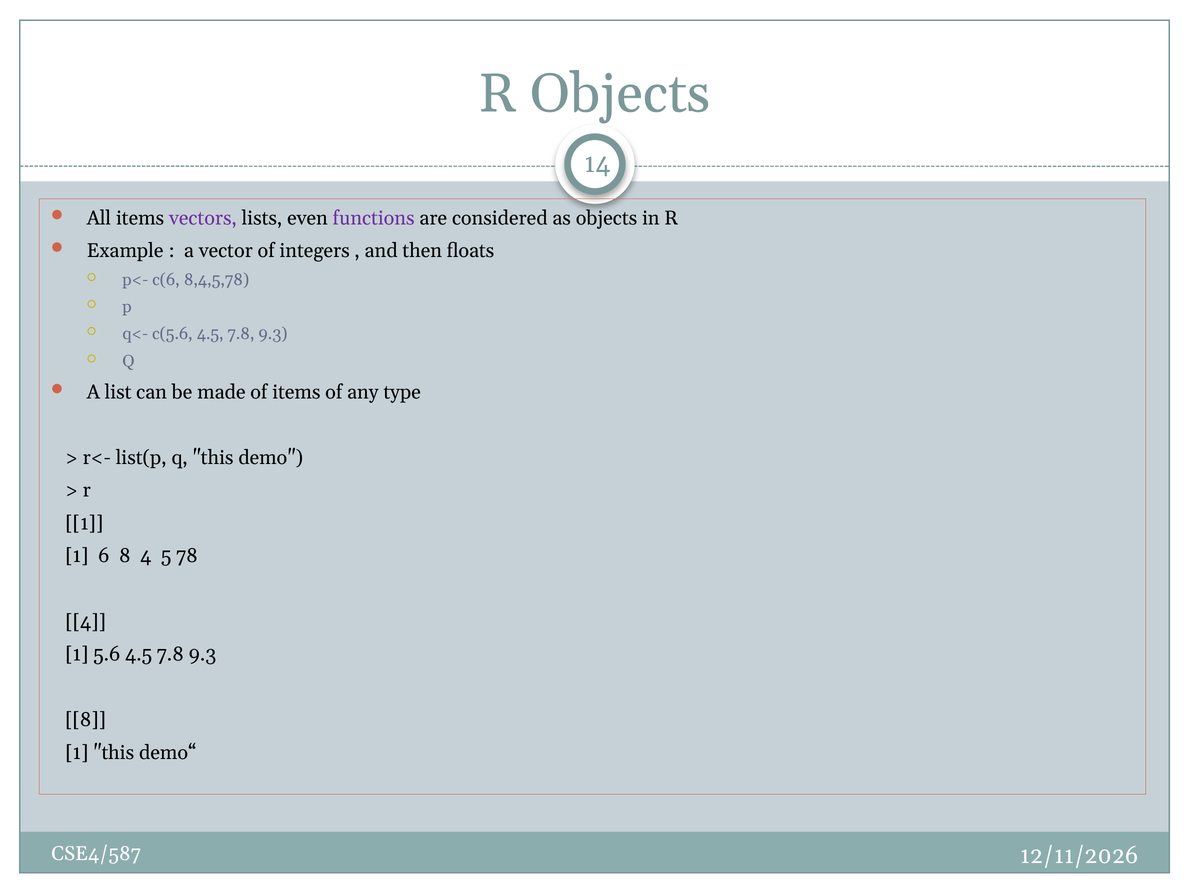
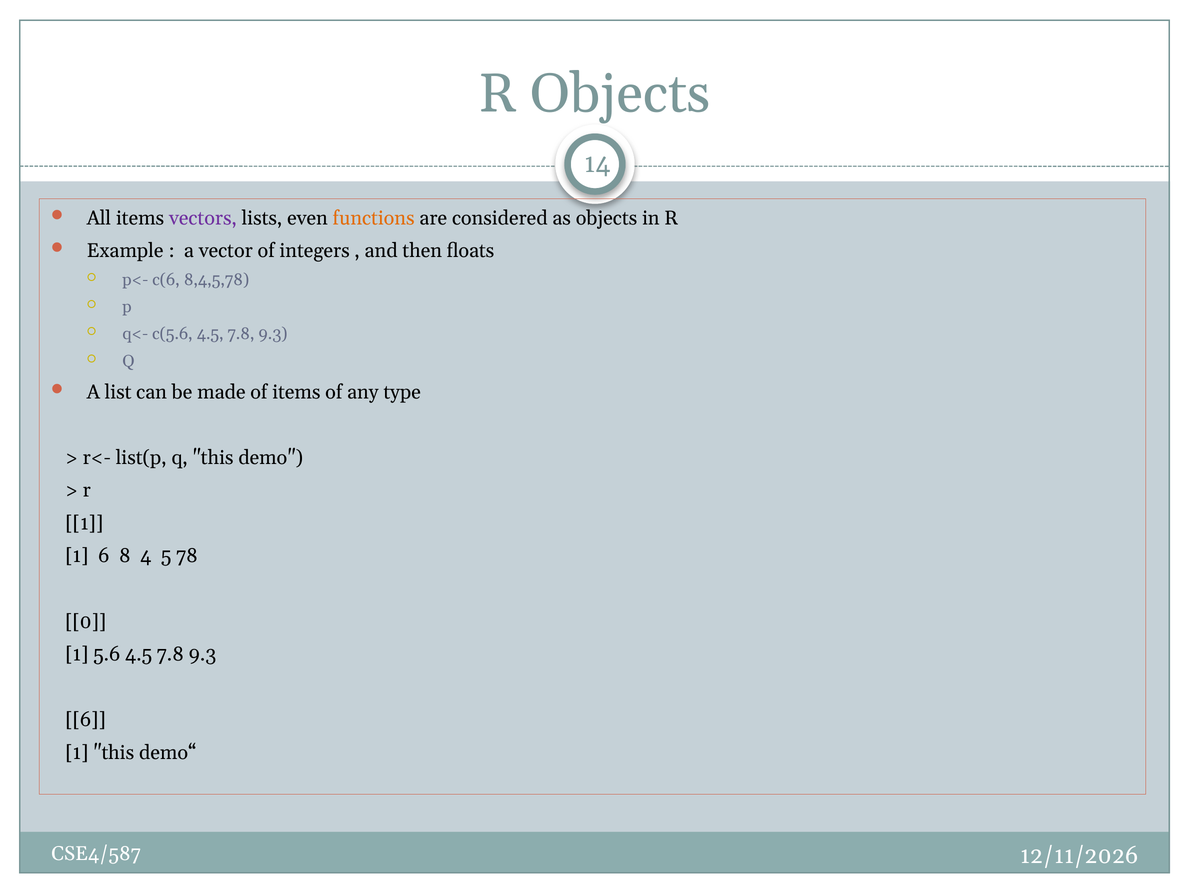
functions colour: purple -> orange (374, 218)
4: 4 -> 0 (86, 621)
8: 8 -> 6 (86, 719)
